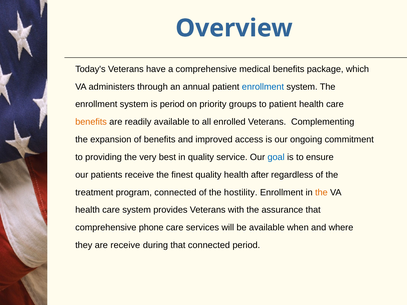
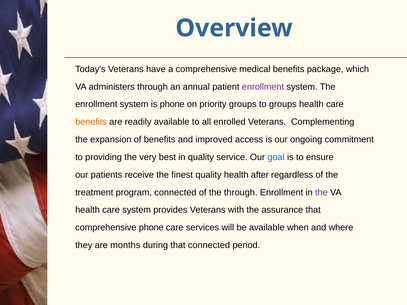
enrollment colour: blue -> purple (263, 87)
is period: period -> phone (172, 104)
to patient: patient -> groups (283, 104)
the hostility: hostility -> through (241, 193)
the colour: orange -> purple (321, 193)
are receive: receive -> months (125, 245)
